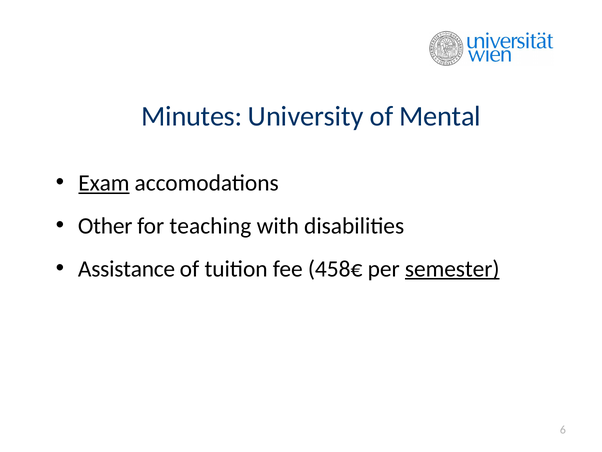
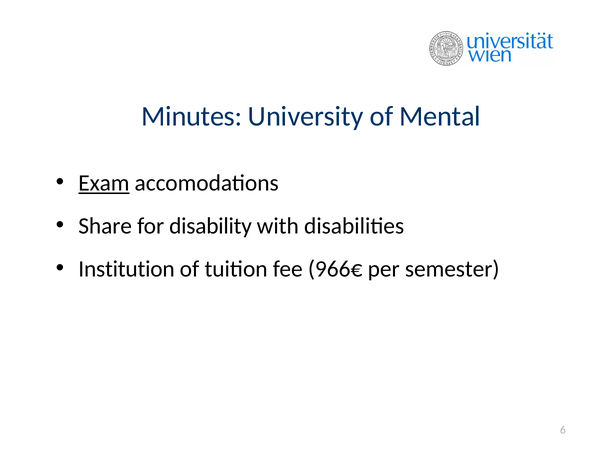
Other: Other -> Share (105, 226)
teaching: teaching -> disability (211, 226)
Assistance: Assistance -> Institution (127, 268)
458€: 458€ -> 966€ (335, 268)
semester underline: present -> none (452, 268)
